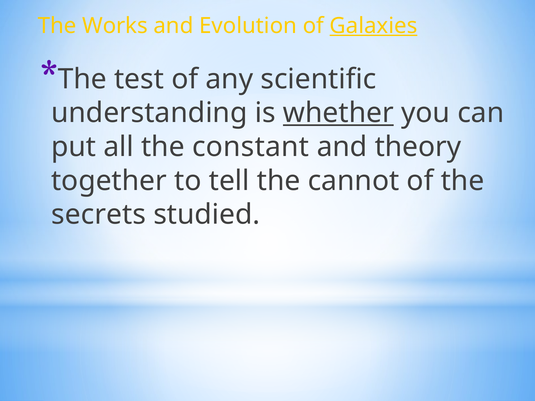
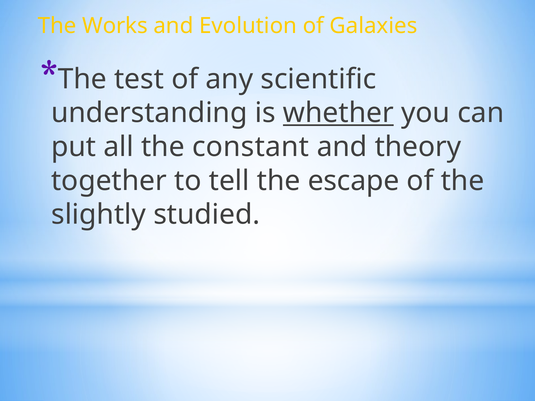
Galaxies underline: present -> none (374, 26)
cannot: cannot -> escape (354, 181)
secrets: secrets -> slightly (99, 215)
